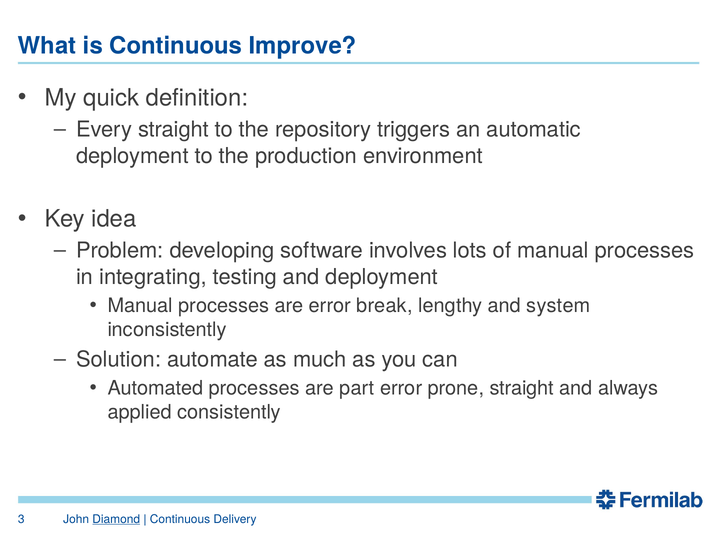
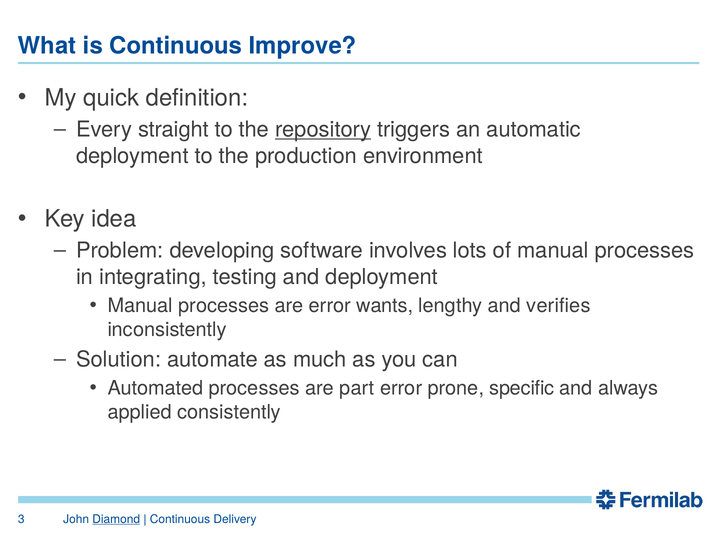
repository underline: none -> present (323, 130)
break: break -> wants (385, 306)
system: system -> verifies (559, 306)
prone straight: straight -> specific (522, 388)
